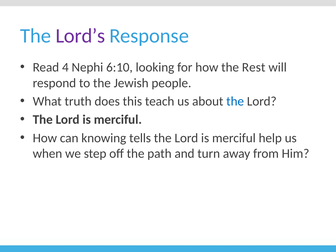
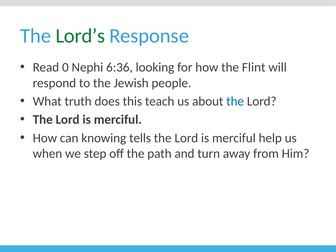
Lord’s colour: purple -> green (80, 36)
4: 4 -> 0 (65, 67)
6:10: 6:10 -> 6:36 (119, 67)
Rest: Rest -> Flint (254, 67)
